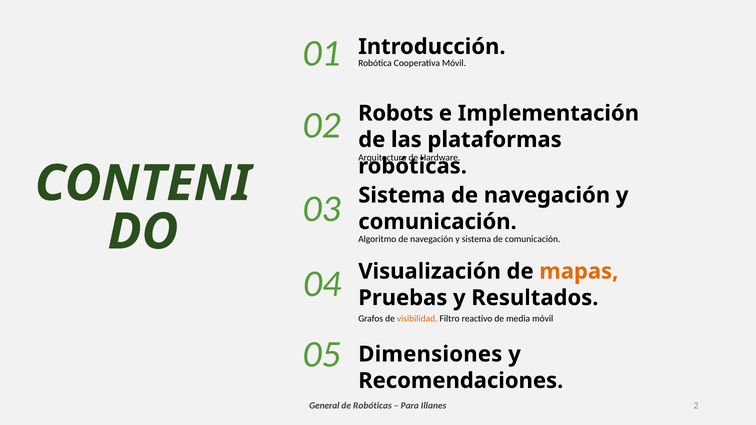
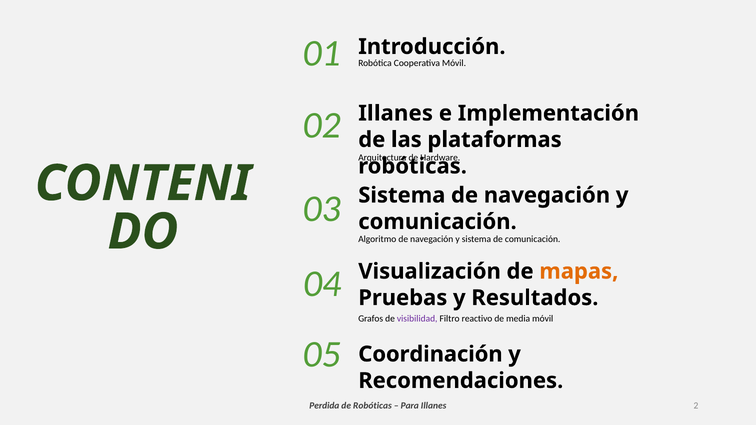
Robots: Robots -> Illanes (396, 113)
visibilidad colour: orange -> purple (417, 319)
Dimensiones: Dimensiones -> Coordinación (430, 354)
General: General -> Perdida (324, 406)
